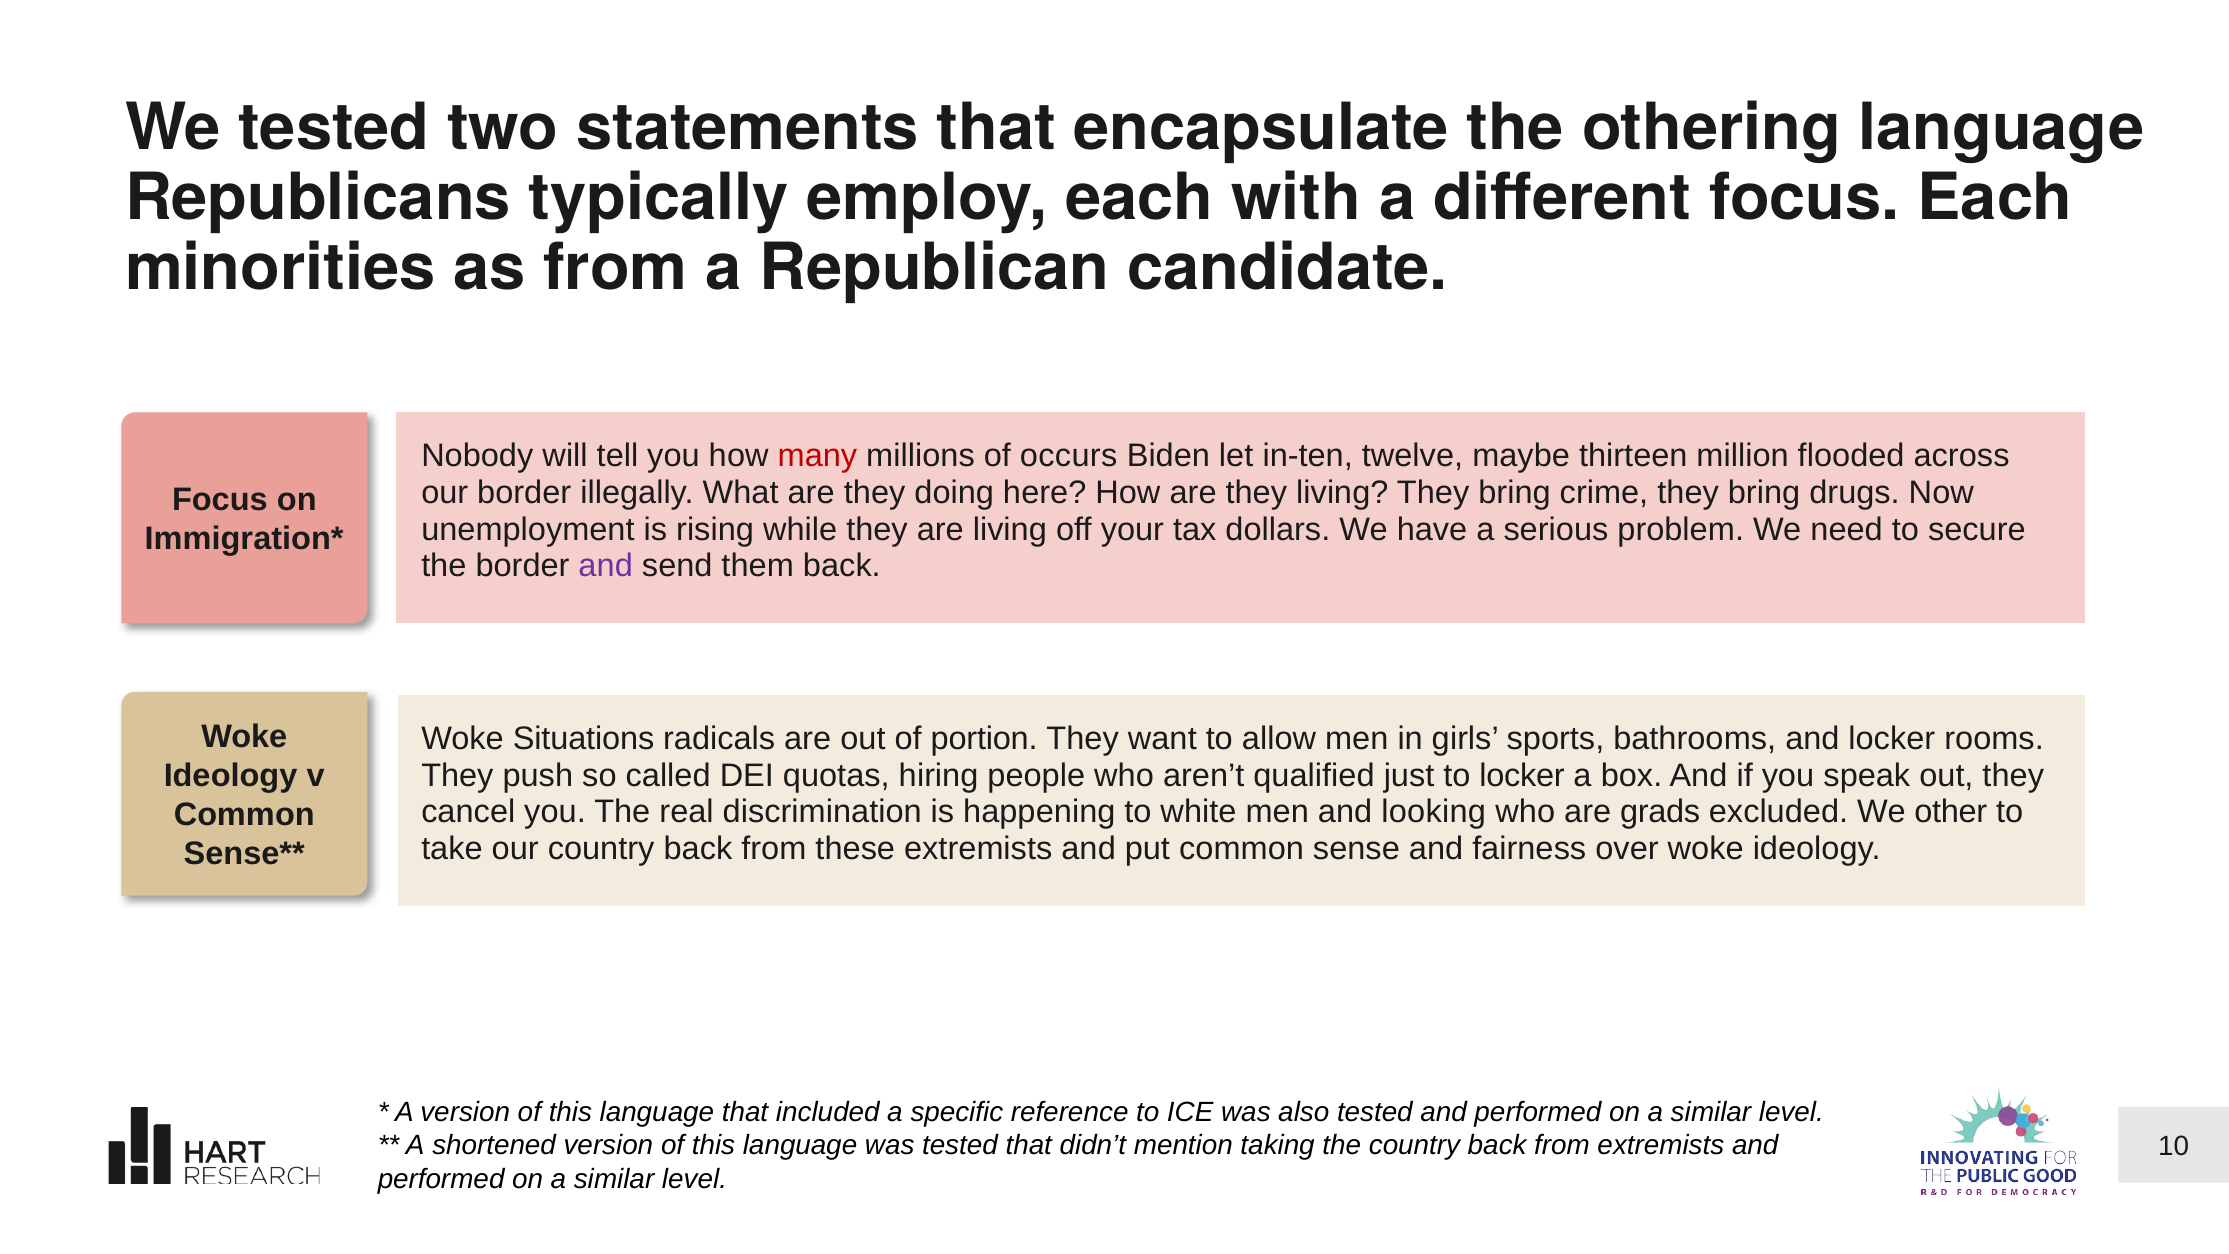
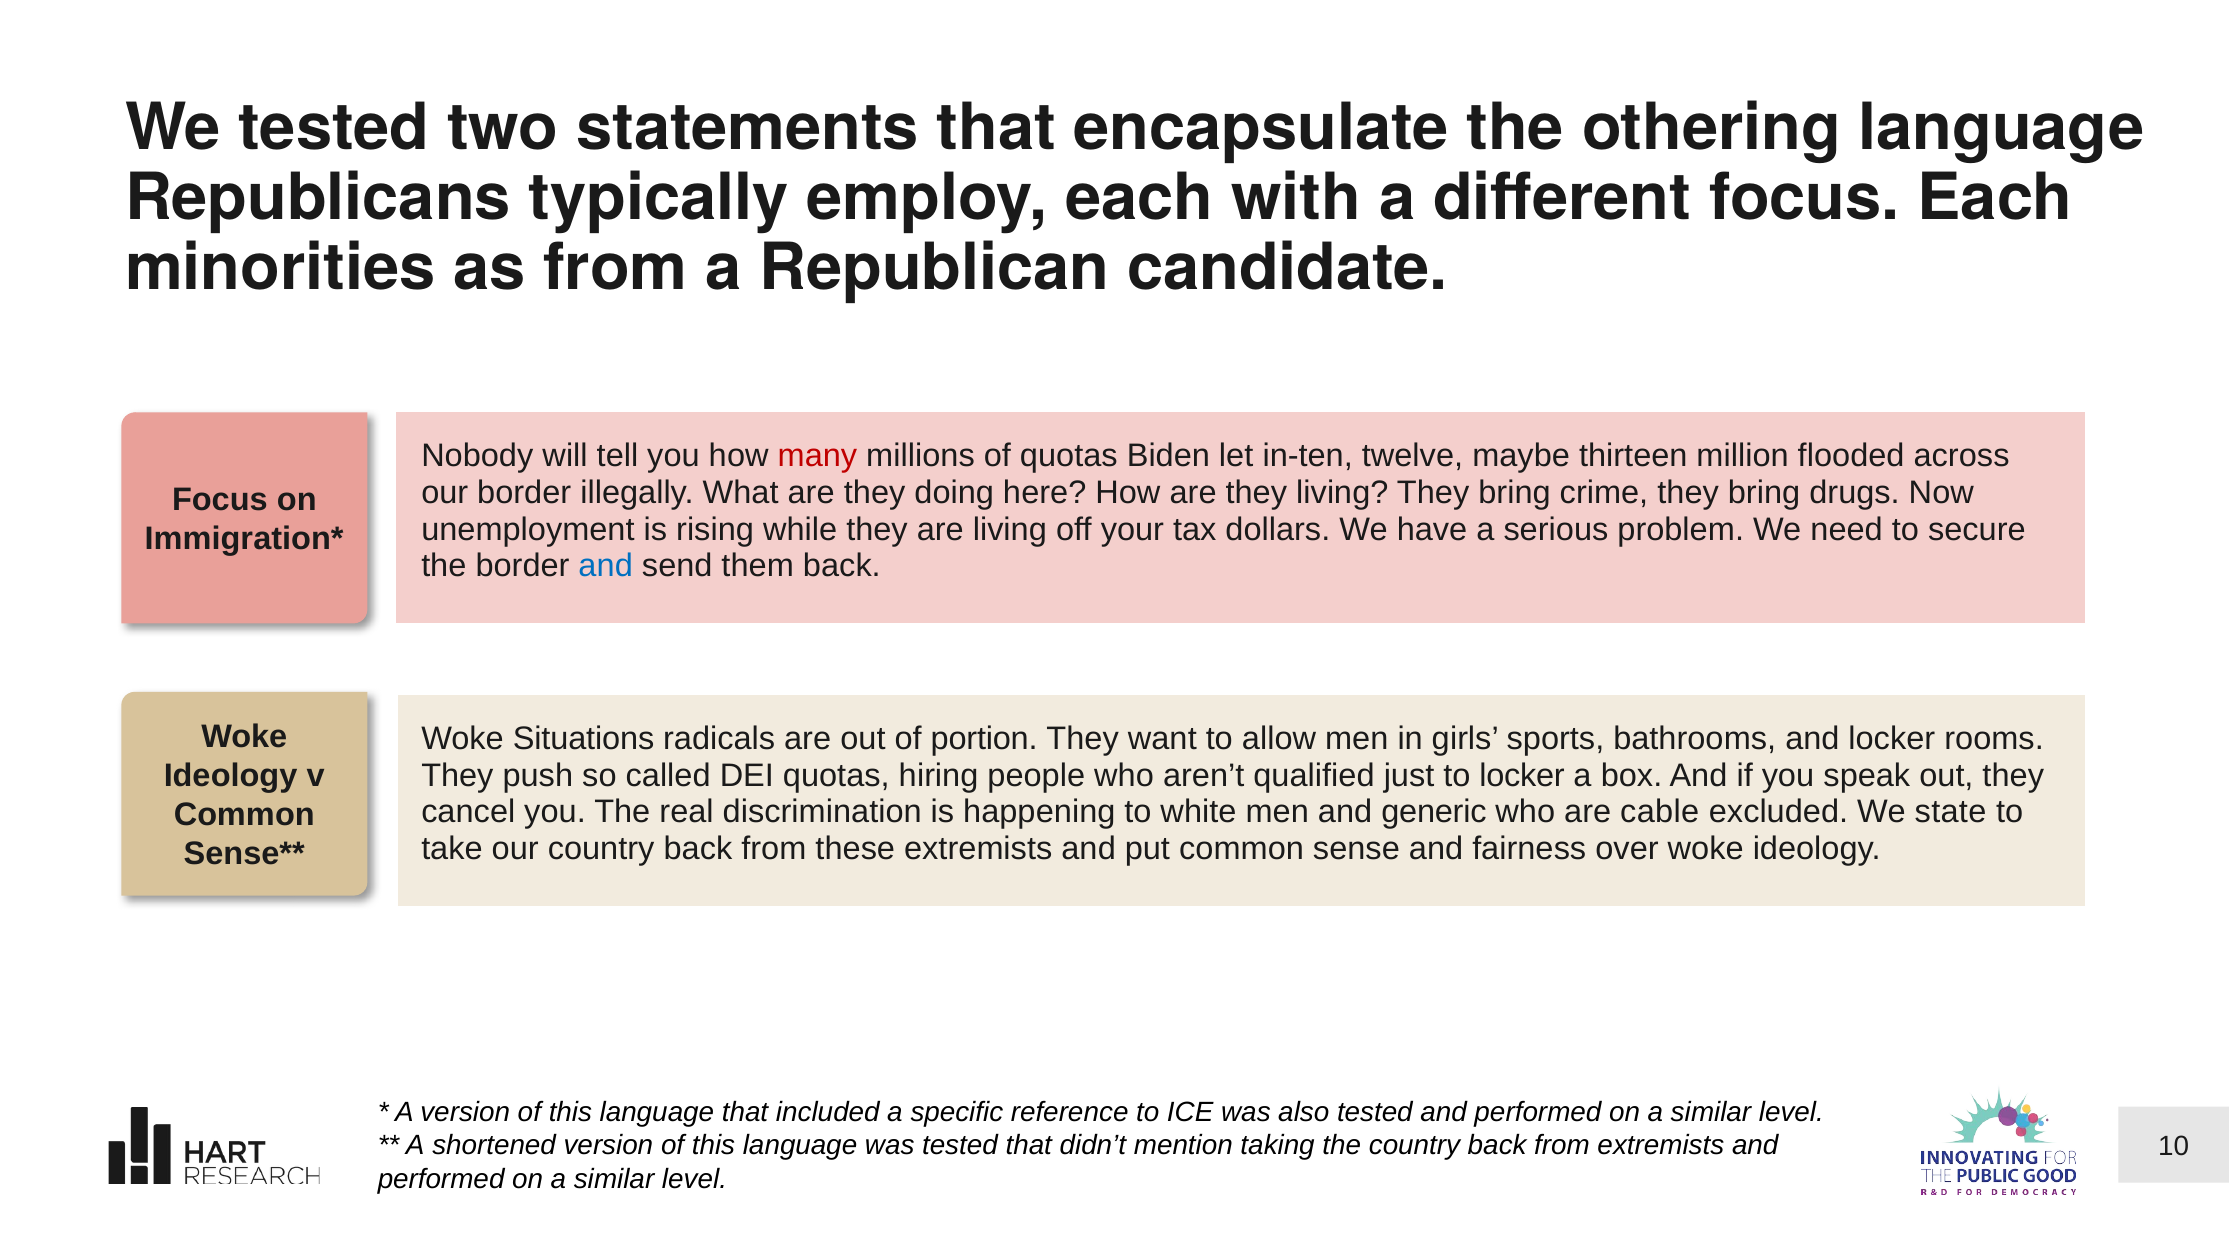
of occurs: occurs -> quotas (1069, 456)
and colour: purple -> blue (606, 566)
looking: looking -> generic (1434, 812)
grads: grads -> cable (1660, 812)
other: other -> state (1951, 812)
